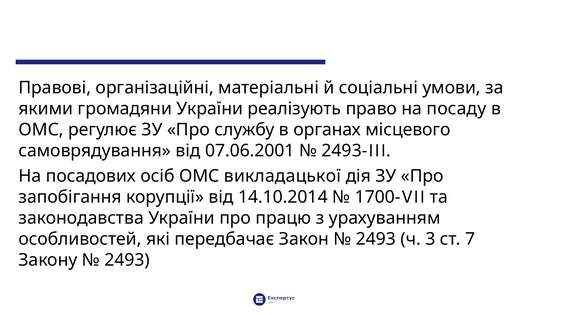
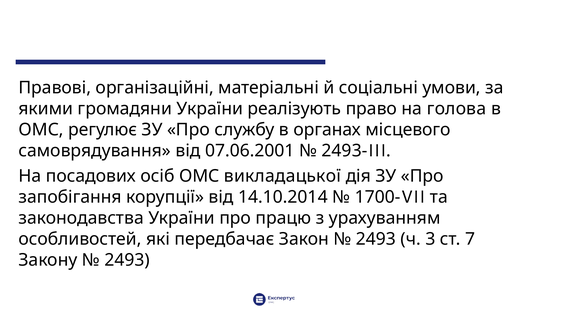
посаду: посаду -> голова (456, 109)
